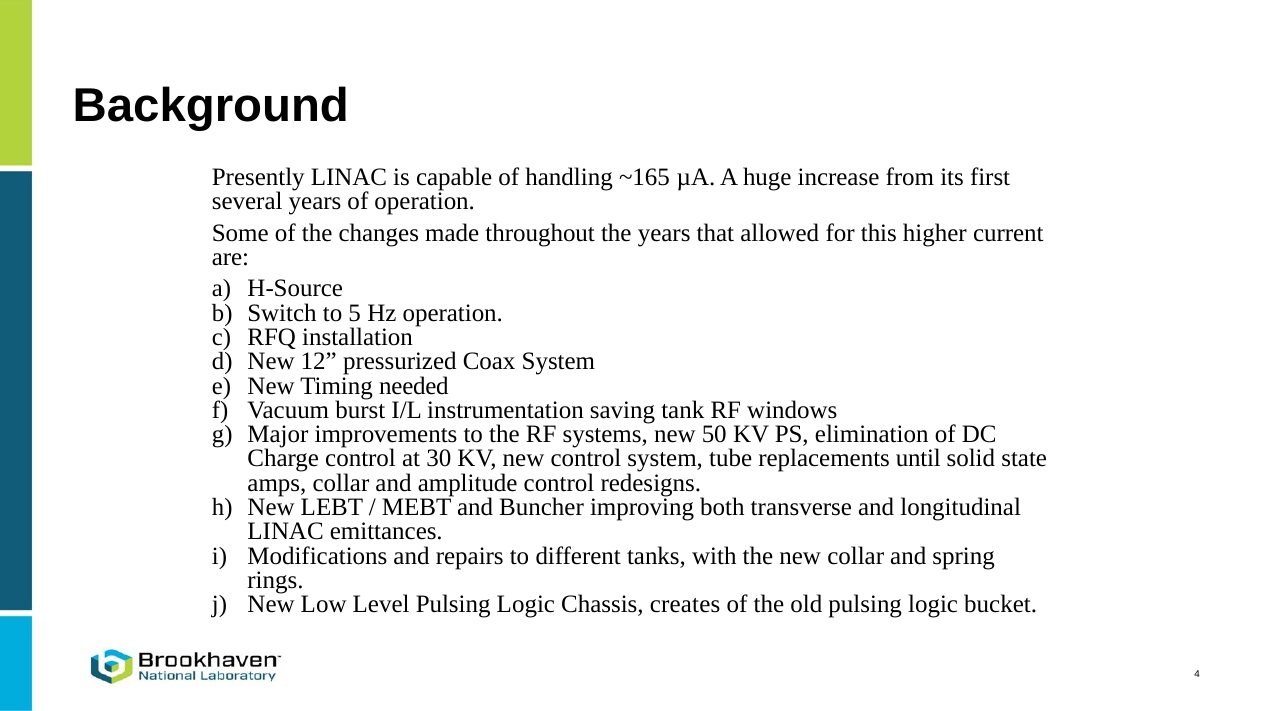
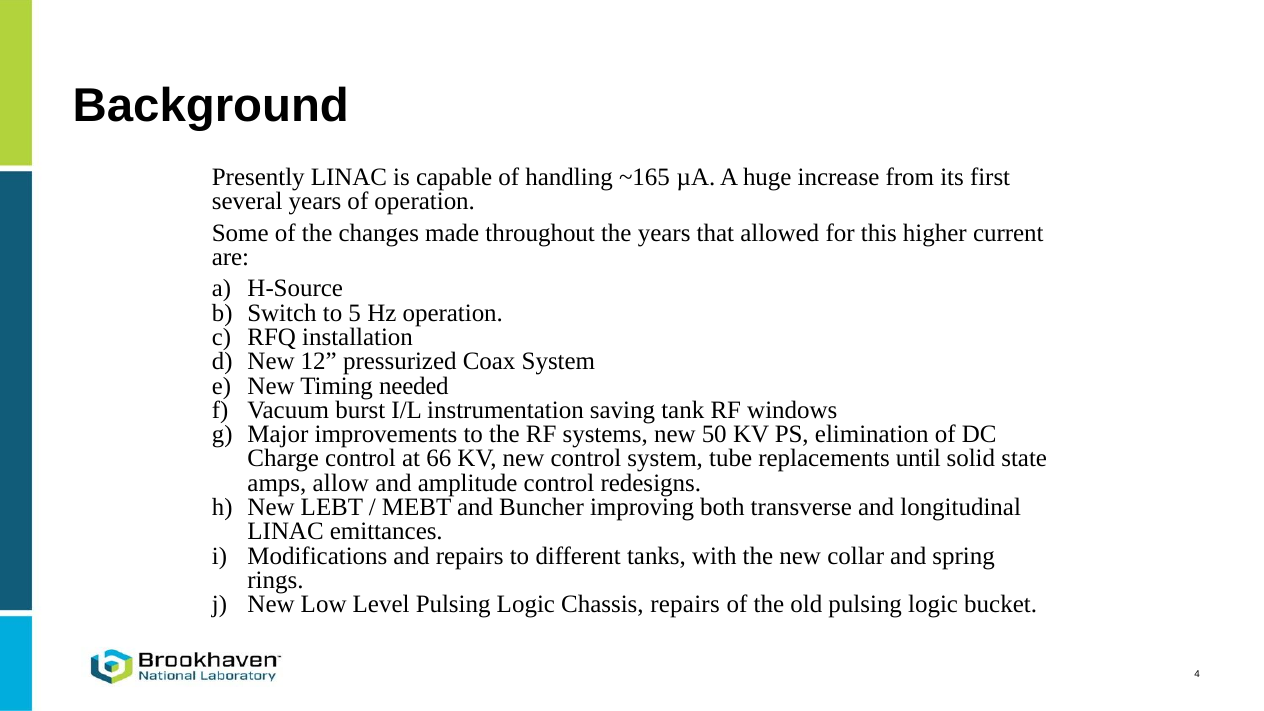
30: 30 -> 66 (439, 459)
amps collar: collar -> allow (341, 483)
Chassis creates: creates -> repairs (685, 604)
